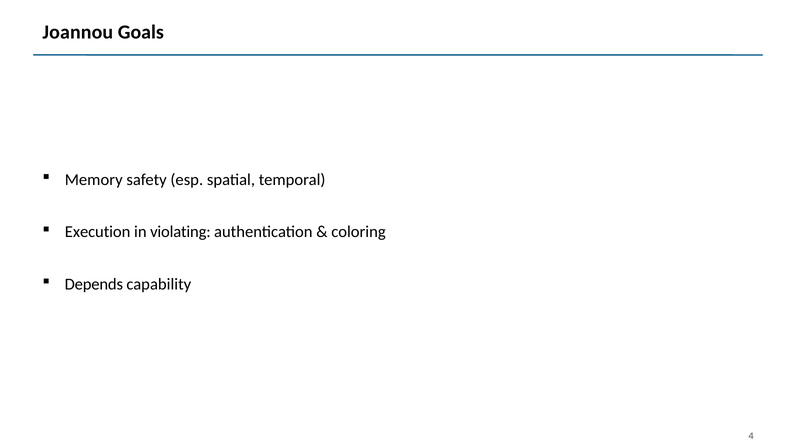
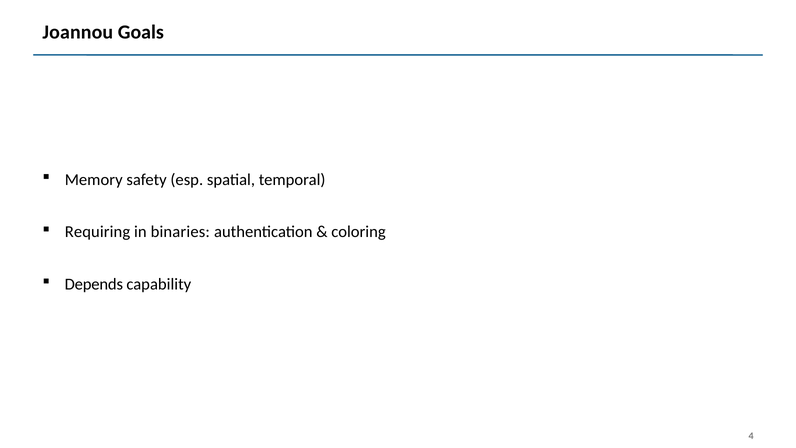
Execution: Execution -> Requiring (98, 232)
violating: violating -> binaries (180, 232)
